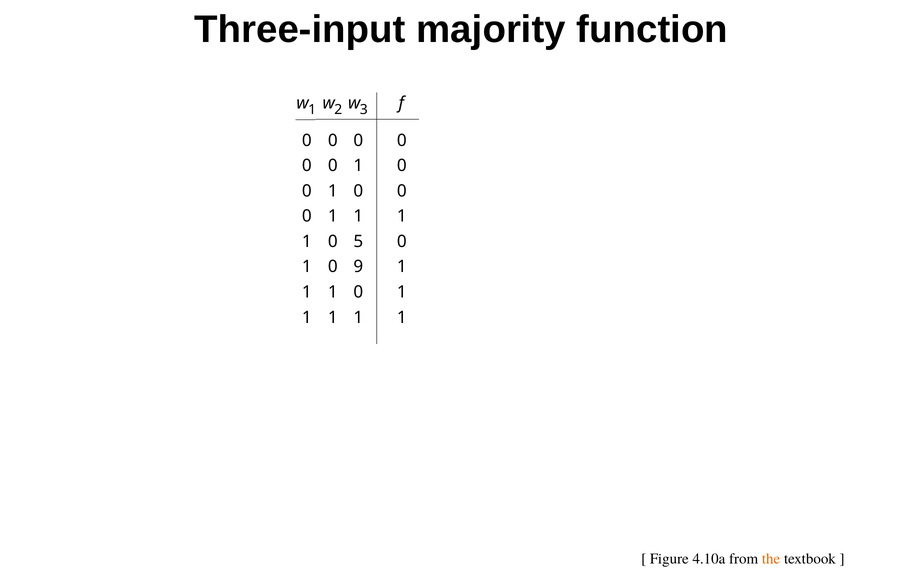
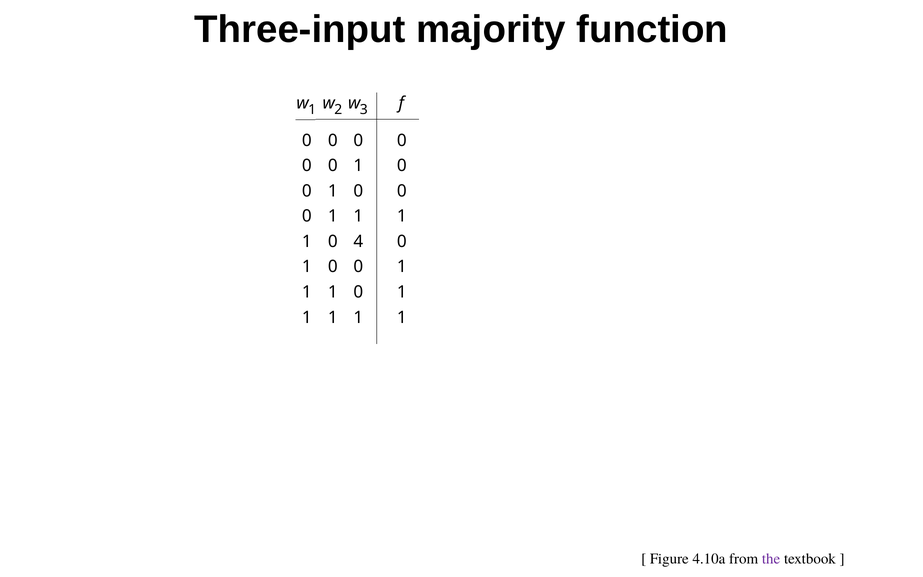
5: 5 -> 4 (358, 242)
9: 9 -> 0 (358, 267)
the colour: orange -> purple (771, 559)
